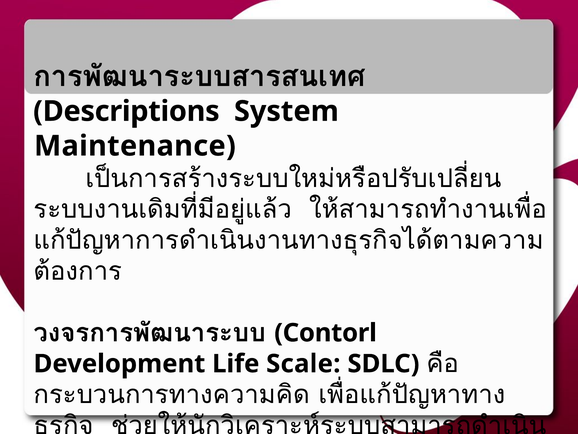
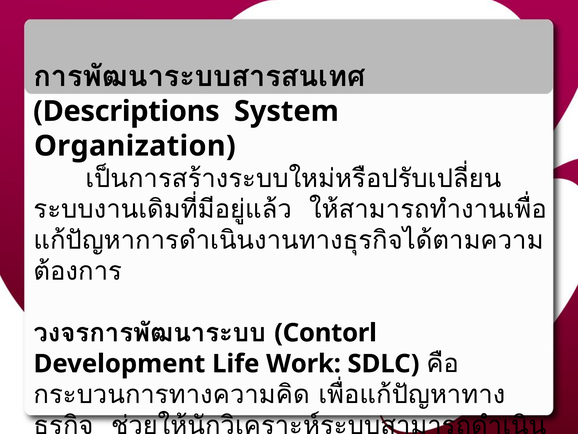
Maintenance: Maintenance -> Organization (135, 146)
Scale: Scale -> Work (304, 363)
